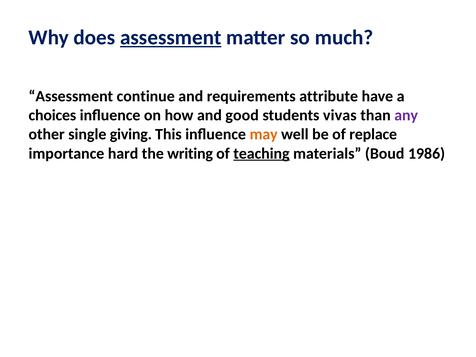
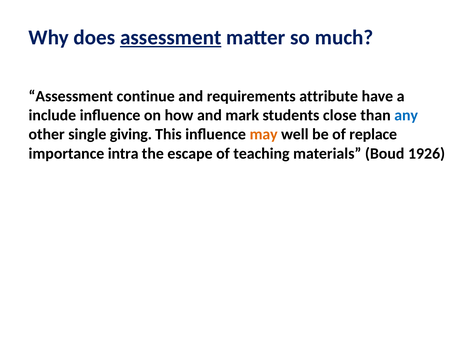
choices: choices -> include (52, 115)
good: good -> mark (242, 115)
vivas: vivas -> close (340, 115)
any colour: purple -> blue (406, 115)
hard: hard -> intra (123, 153)
writing: writing -> escape (190, 153)
teaching underline: present -> none (261, 153)
1986: 1986 -> 1926 (427, 153)
